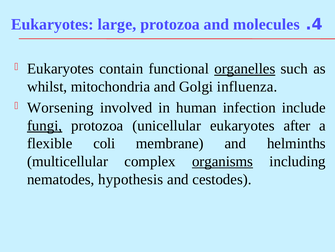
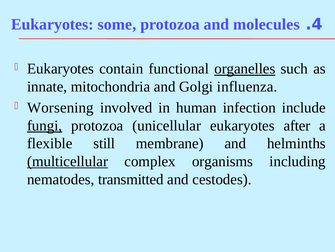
large: large -> some (117, 24)
whilst: whilst -> innate (47, 86)
coli: coli -> still (104, 143)
multicellular underline: none -> present (68, 161)
organisms underline: present -> none (223, 161)
hypothesis: hypothesis -> transmitted (131, 179)
